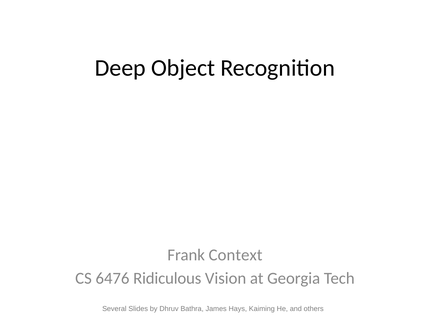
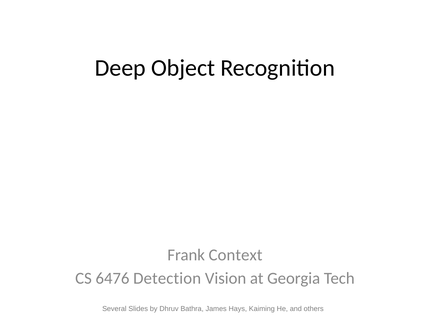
Ridiculous: Ridiculous -> Detection (167, 279)
